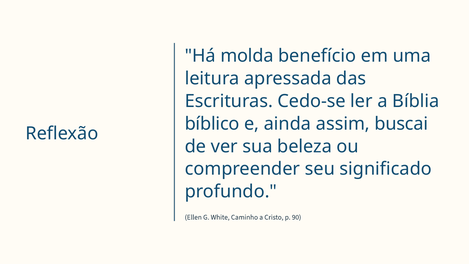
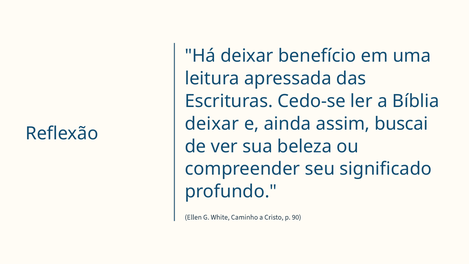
Há molda: molda -> deixar (247, 56)
bíblico: bíblico -> deixar (212, 124)
